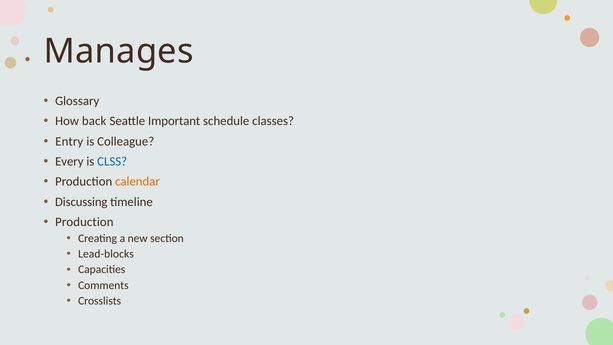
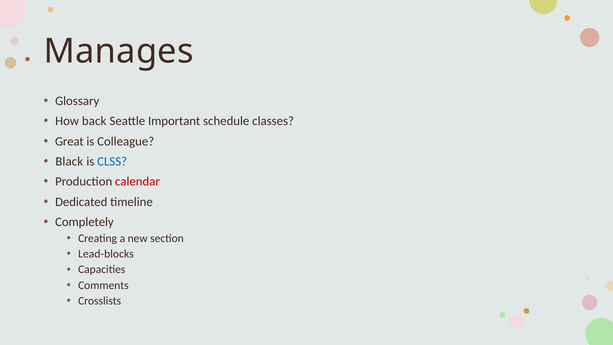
Entry: Entry -> Great (69, 141)
Every: Every -> Black (69, 161)
calendar colour: orange -> red (137, 182)
Discussing: Discussing -> Dedicated (81, 202)
Production: Production -> Completely (84, 222)
